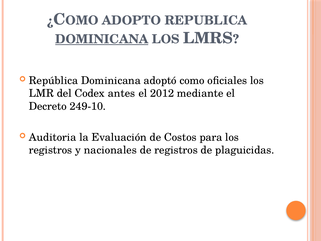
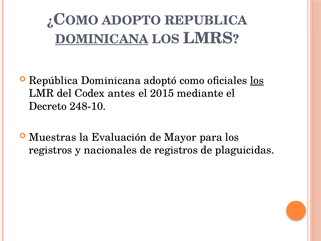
los underline: none -> present (257, 80)
2012: 2012 -> 2015 (162, 93)
249-10: 249-10 -> 248-10 (88, 106)
Auditoria: Auditoria -> Muestras (53, 137)
Costos: Costos -> Mayor (180, 137)
